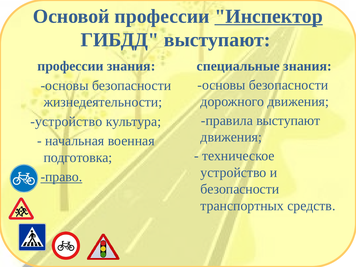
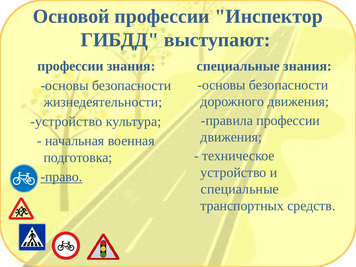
Инспектор underline: present -> none (269, 16)
правила выступают: выступают -> профессии (288, 120)
безопасности: безопасности -> специальные (240, 189)
